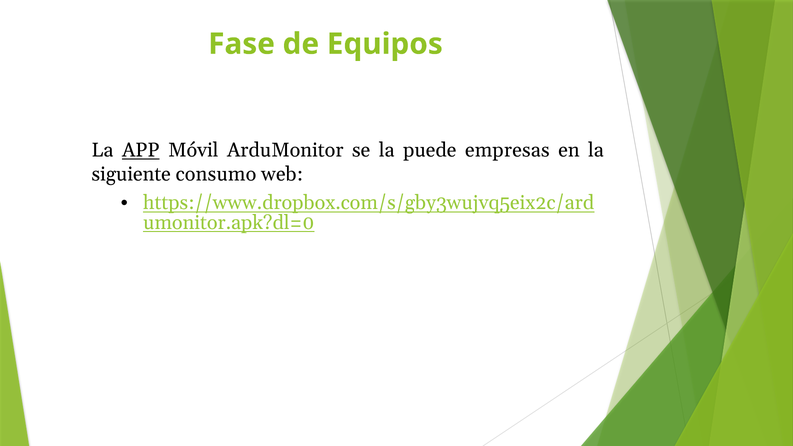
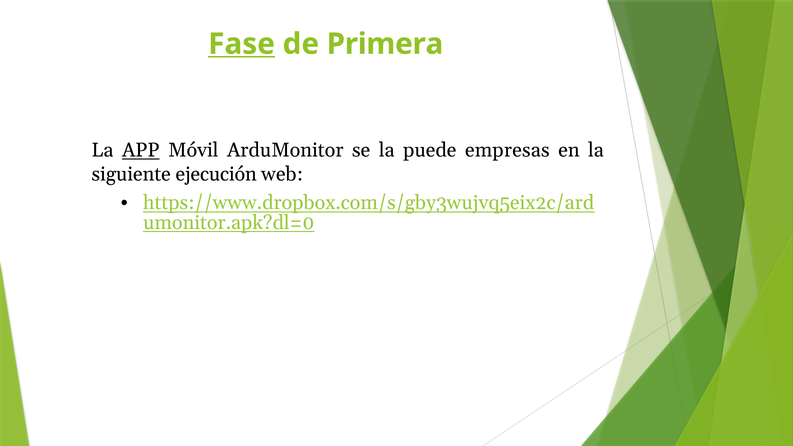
Fase underline: none -> present (242, 44)
Equipos: Equipos -> Primera (385, 44)
consumo: consumo -> ejecución (216, 174)
